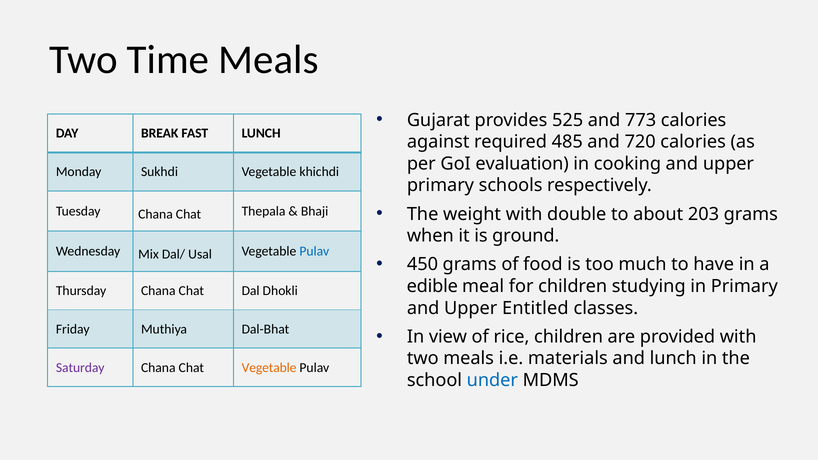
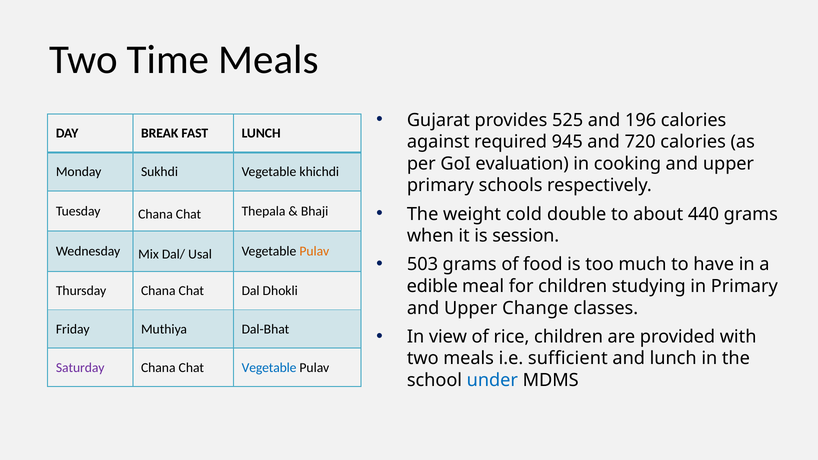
773: 773 -> 196 (641, 120)
485: 485 -> 945 (567, 142)
weight with: with -> cold (524, 214)
203: 203 -> 440 (704, 214)
ground: ground -> session (526, 236)
Pulav colour: blue -> orange (314, 251)
450: 450 -> 503 (422, 265)
Entitled: Entitled -> Change (535, 308)
materials: materials -> sufficient (568, 359)
Vegetable colour: orange -> blue (269, 368)
